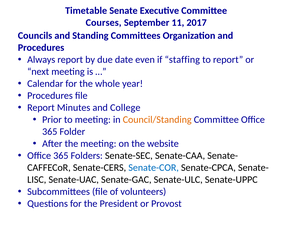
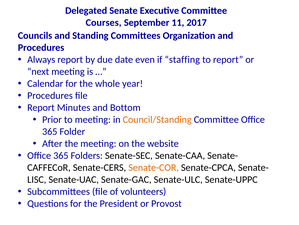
Timetable: Timetable -> Delegated (86, 11)
College: College -> Bottom (125, 107)
Senate-COR colour: blue -> orange (154, 167)
